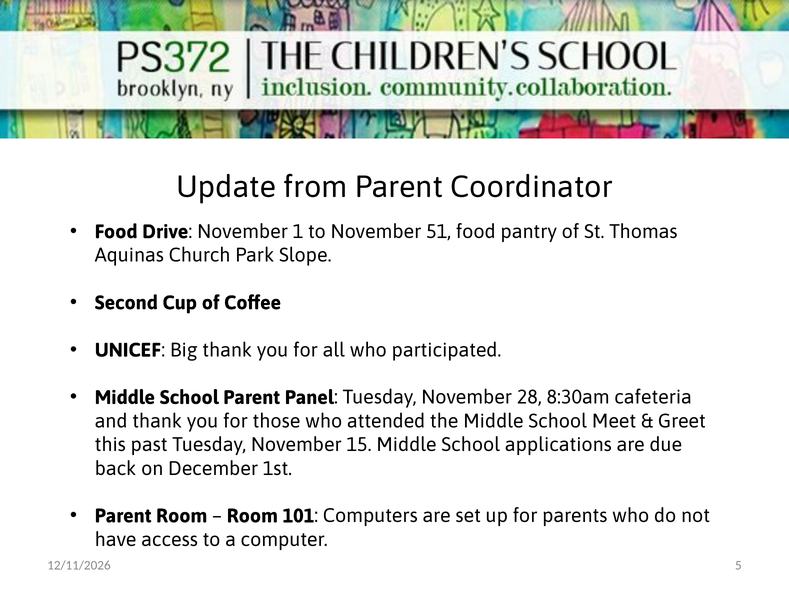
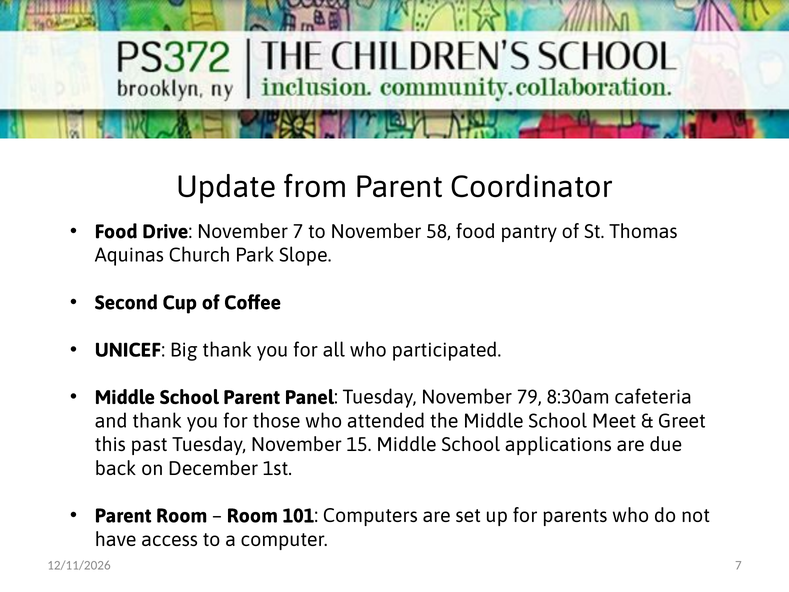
November 1: 1 -> 7 (298, 232)
51: 51 -> 58 (439, 232)
28: 28 -> 79 (529, 397)
5: 5 -> 7 (738, 565)
